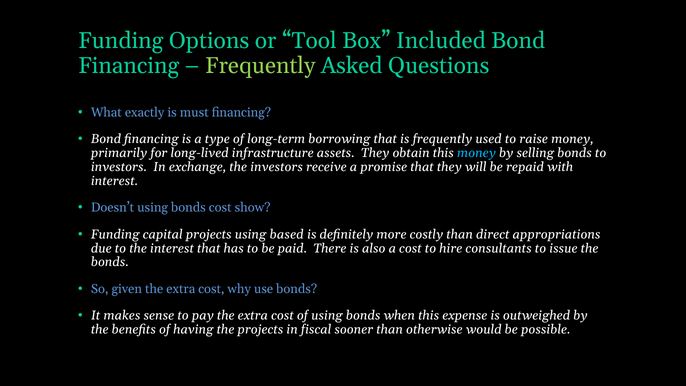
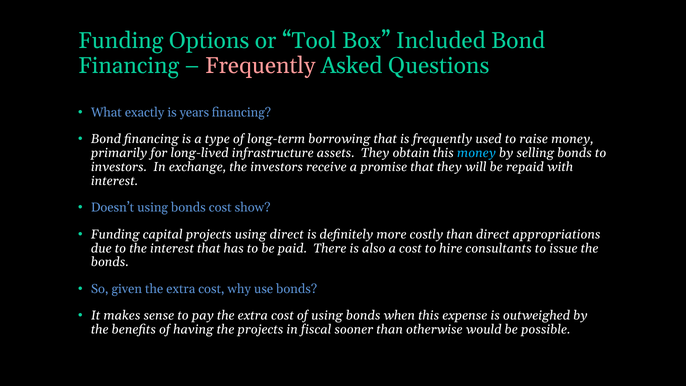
Frequently colour: light green -> pink (260, 65)
must: must -> years (194, 112)
using based: based -> direct (287, 234)
